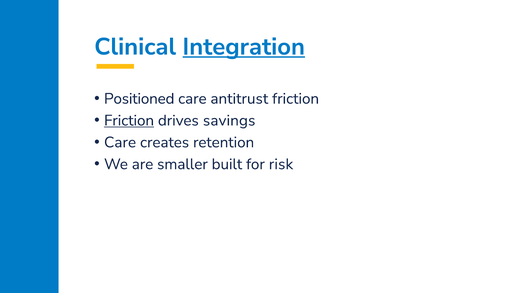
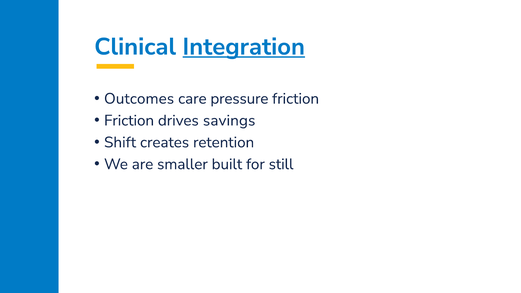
Positioned: Positioned -> Outcomes (139, 99)
antitrust: antitrust -> pressure (239, 99)
Friction underline: present -> none (129, 121)
Care: Care -> Shift (120, 142)
risk: risk -> still (281, 164)
